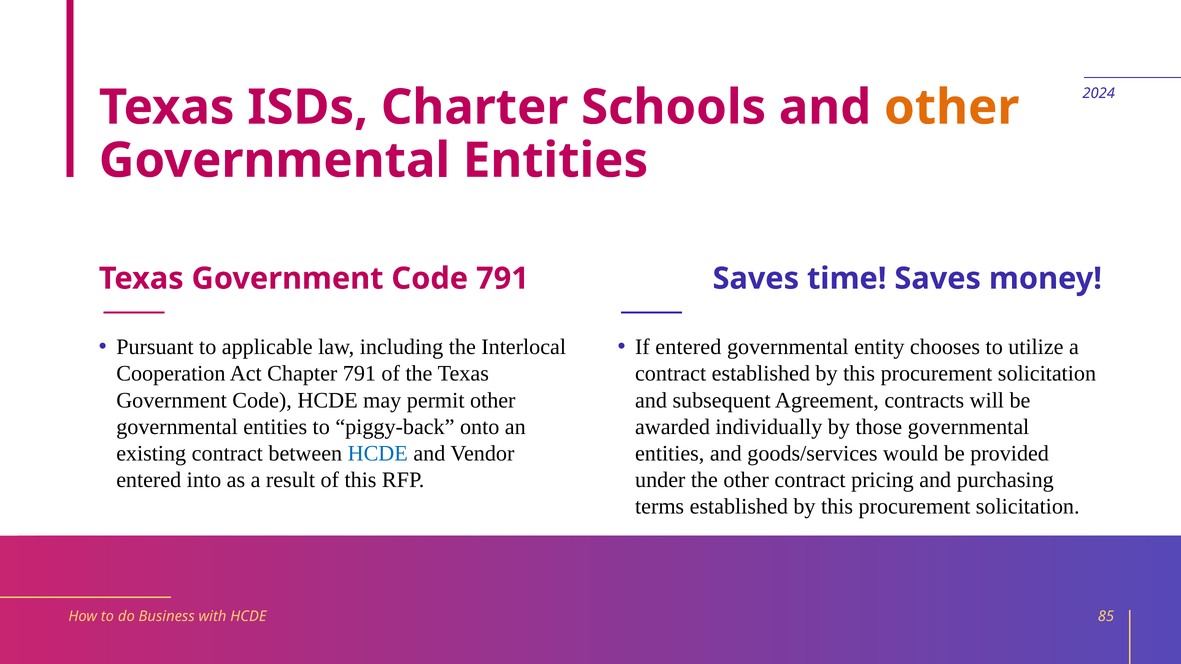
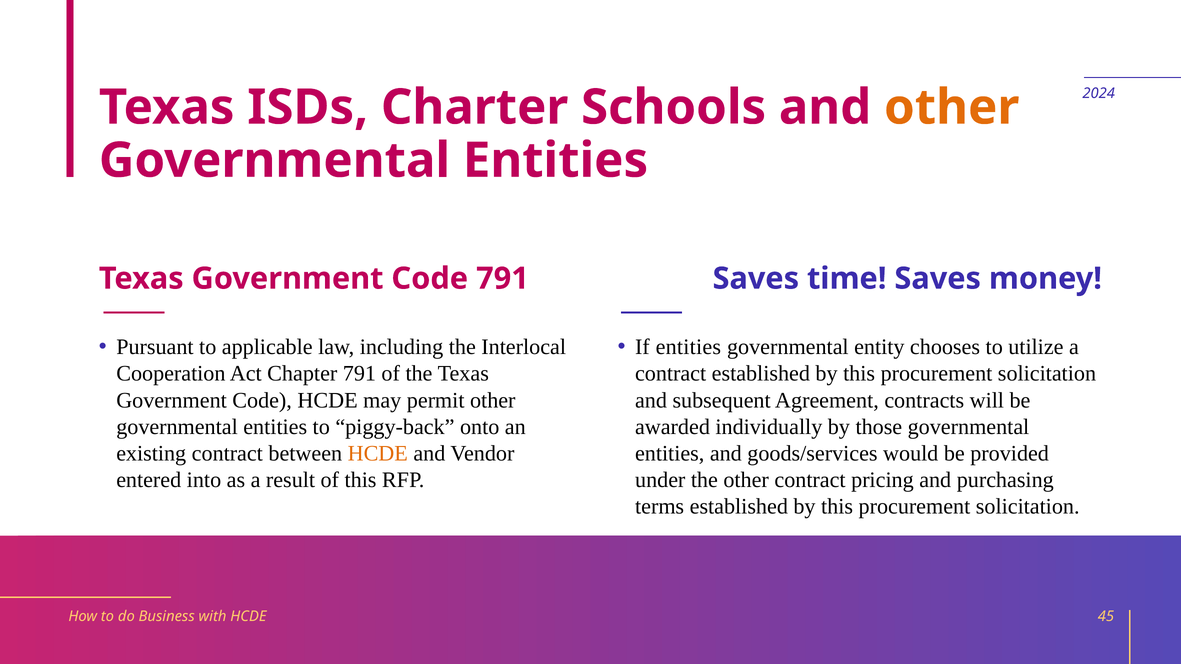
If entered: entered -> entities (688, 347)
HCDE colour: blue -> orange (378, 454)
85: 85 -> 45 (1106, 617)
